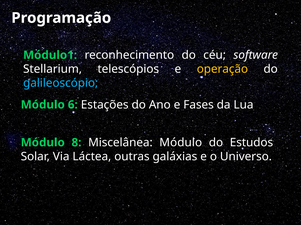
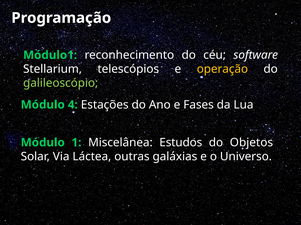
galileoscópio colour: light blue -> light green (61, 83)
6: 6 -> 4 (73, 105)
8: 8 -> 1 (76, 143)
Miscelânea Módulo: Módulo -> Estudos (181, 143)
Estudos: Estudos -> Objetos (251, 143)
